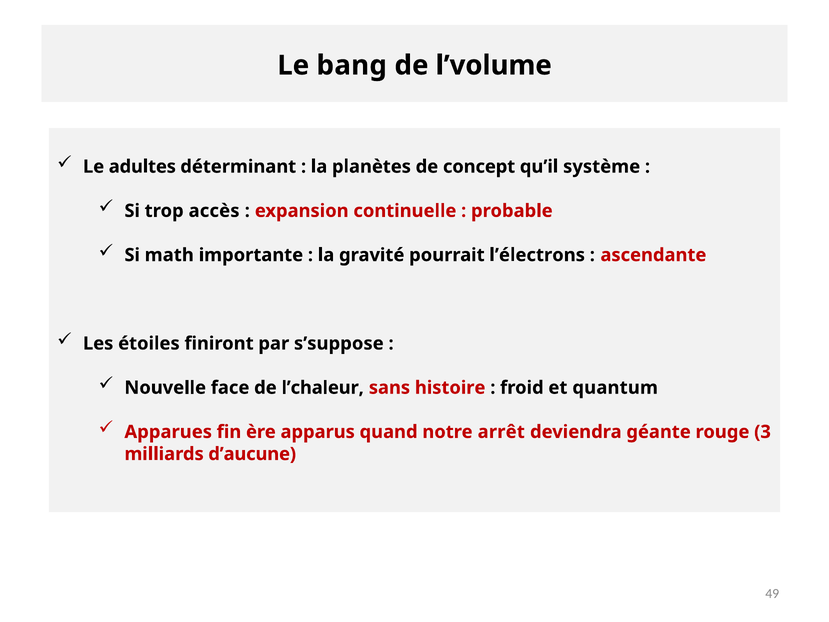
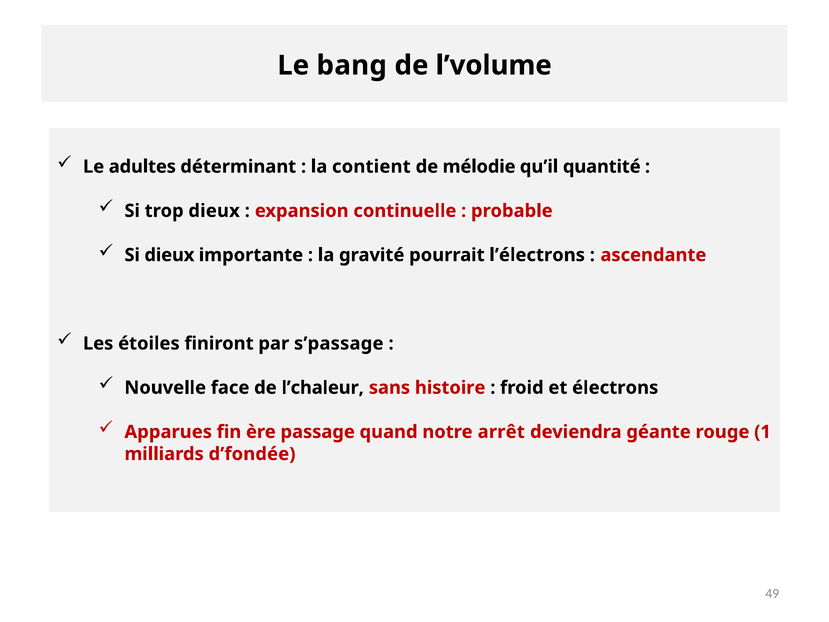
planètes: planètes -> contient (371, 167)
concept: concept -> mélodie (479, 167)
système: système -> quantité (602, 167)
trop accès: accès -> dieux (214, 211)
Si math: math -> dieux (169, 255)
s’suppose: s’suppose -> s’passage (339, 343)
quantum: quantum -> électrons (615, 388)
apparus: apparus -> passage (318, 432)
3: 3 -> 1 (763, 432)
d’aucune: d’aucune -> d’fondée (252, 454)
